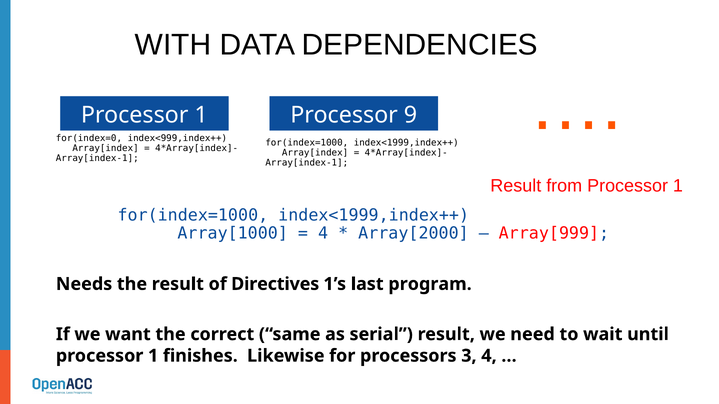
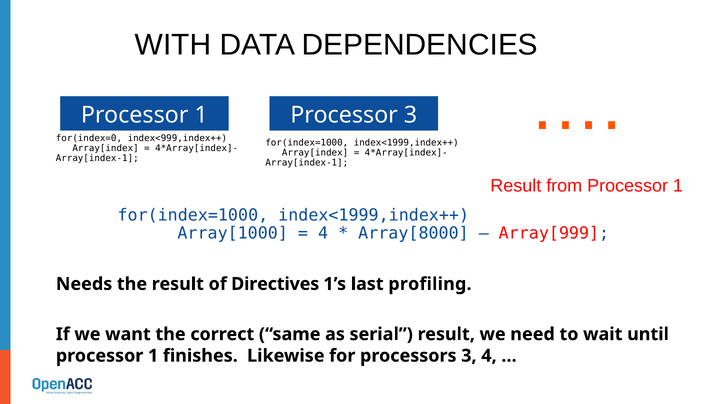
Processor 9: 9 -> 3 (411, 115)
Array[2000: Array[2000 -> Array[8000 (413, 233)
program: program -> profiling (430, 284)
